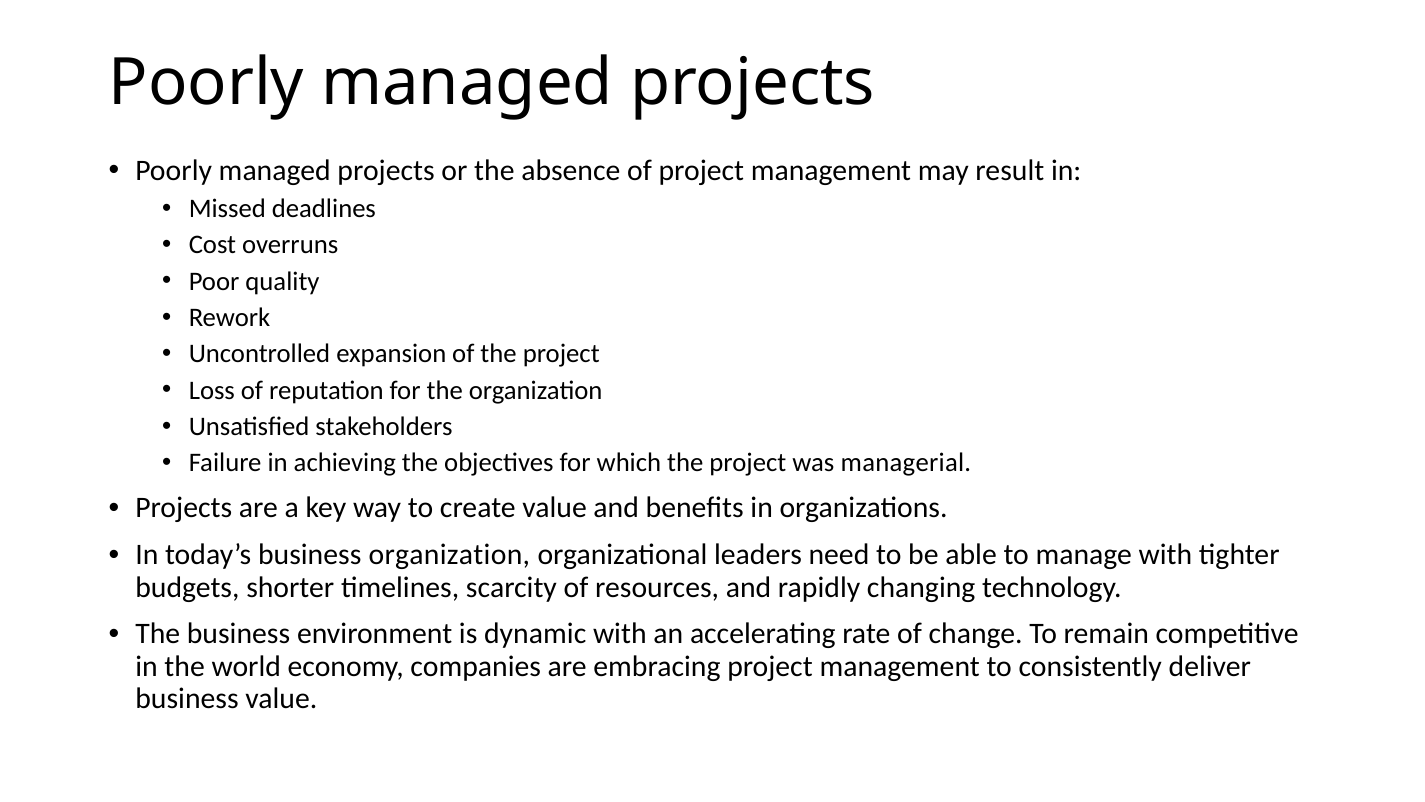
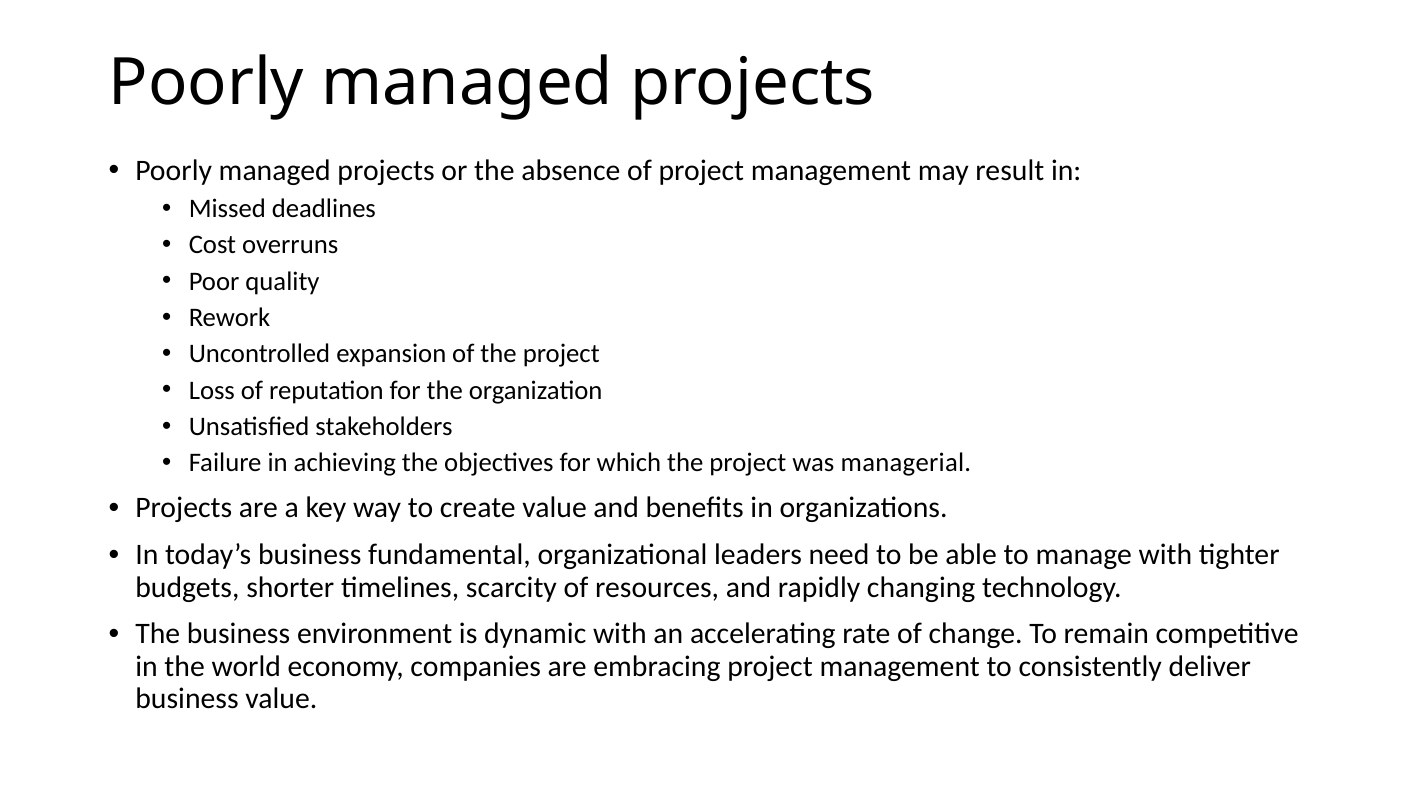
business organization: organization -> fundamental (449, 555)
